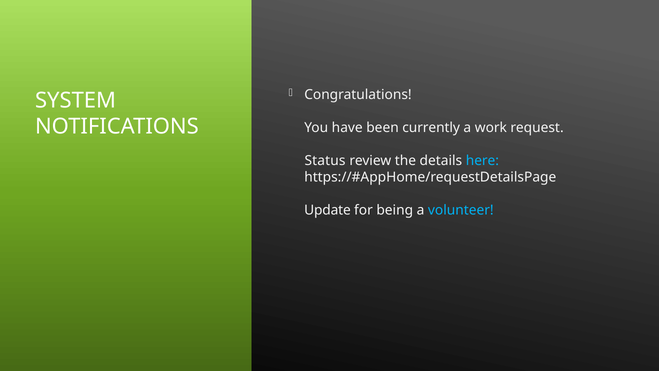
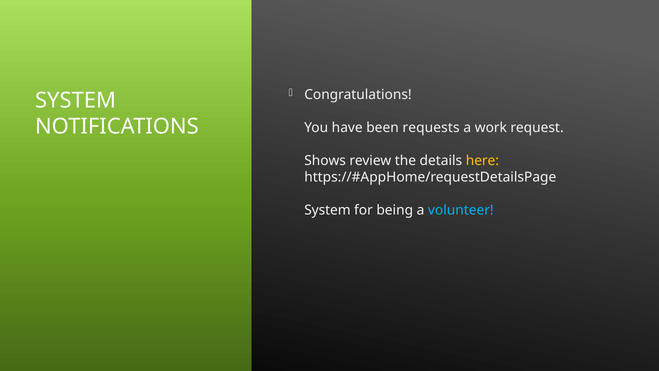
currently: currently -> requests (431, 128)
Status: Status -> Shows (325, 161)
here colour: light blue -> yellow (482, 161)
Update: Update -> System (327, 210)
